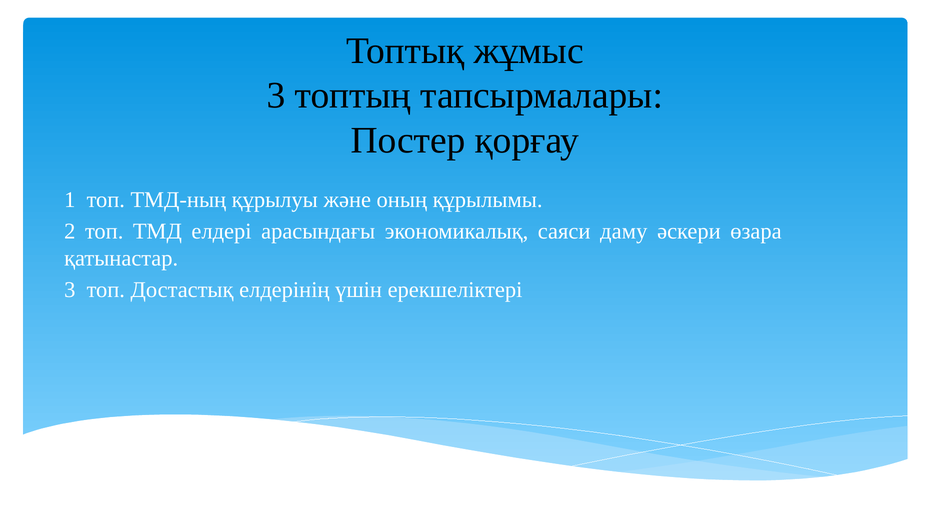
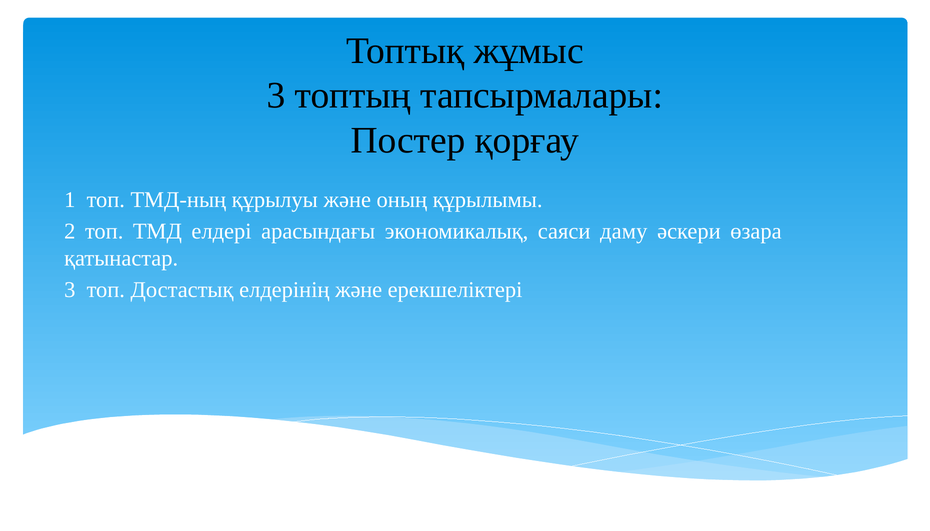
елдерінің үшін: үшін -> және (359, 290)
